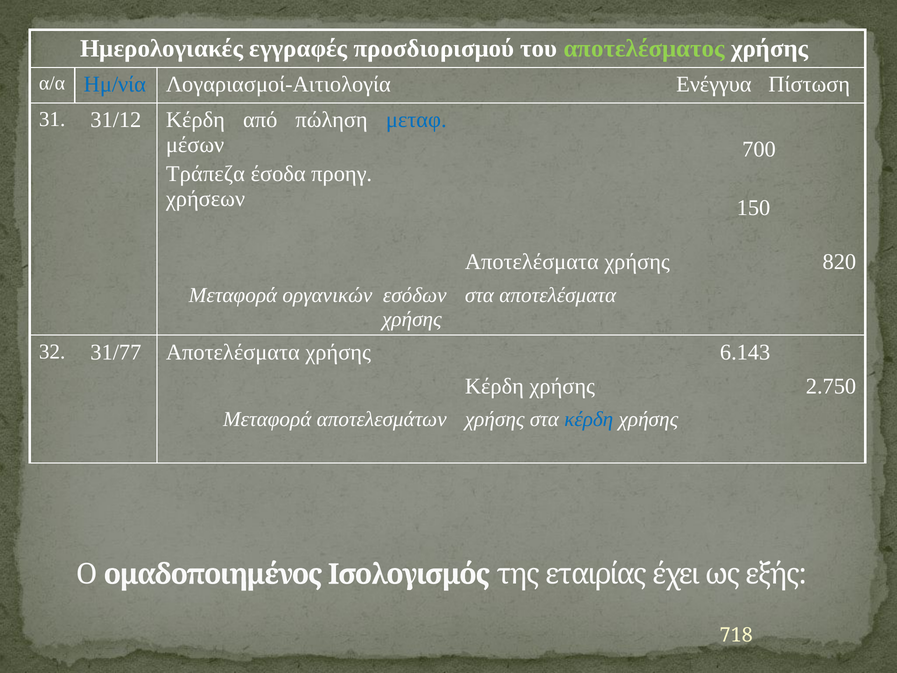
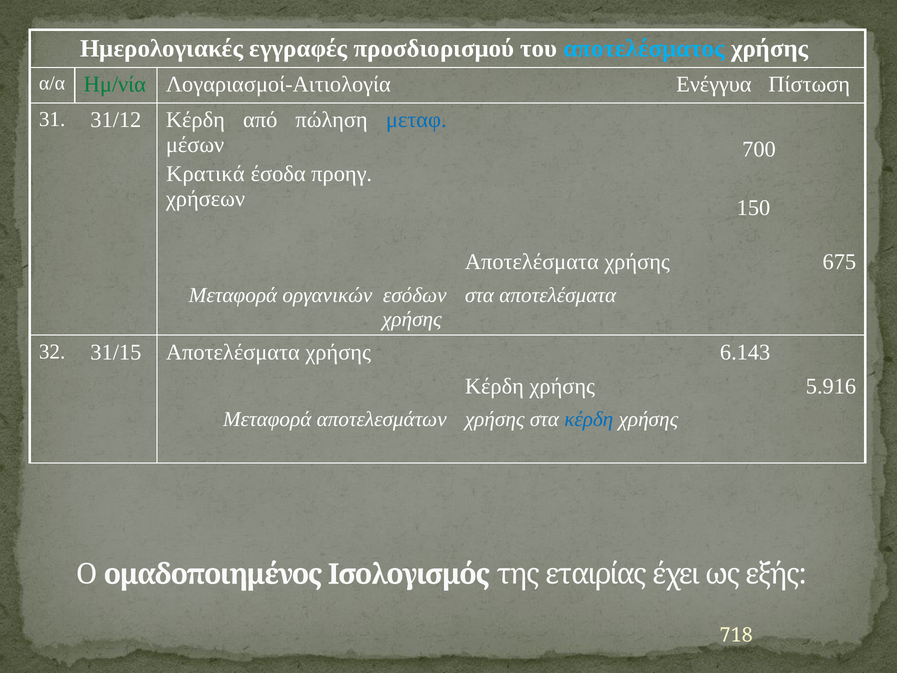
αποτελέσματος colour: light green -> light blue (644, 48)
Ημ/νία colour: blue -> green (115, 84)
Τράπεζα: Τράπεζα -> Κρατικά (205, 174)
820: 820 -> 675 (839, 262)
31/77: 31/77 -> 31/15 (116, 352)
2.750: 2.750 -> 5.916 (831, 386)
